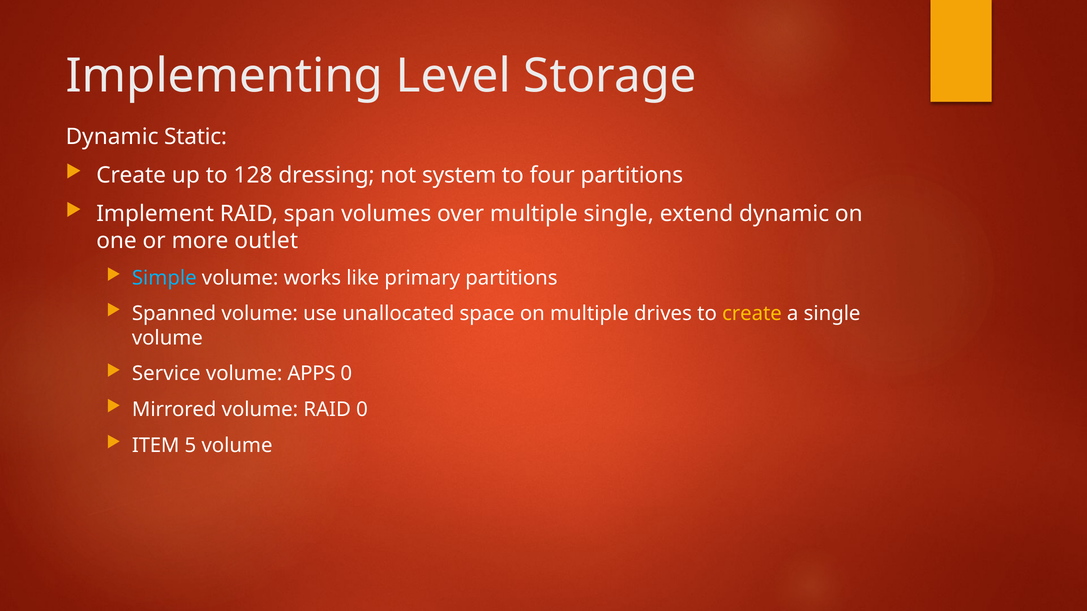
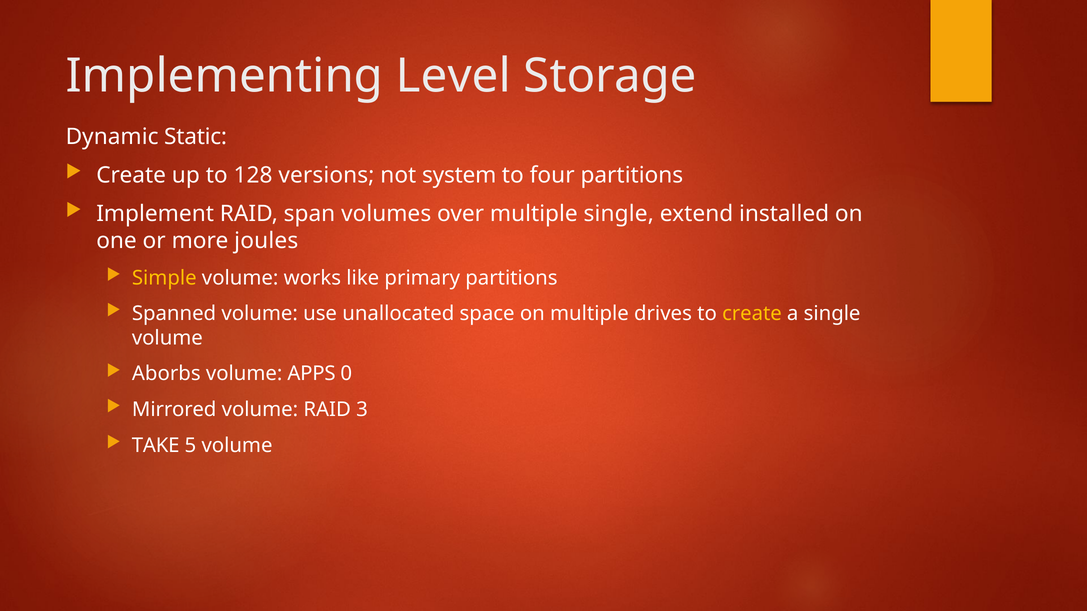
dressing: dressing -> versions (326, 175)
extend dynamic: dynamic -> installed (784, 214)
outlet: outlet -> joules (266, 241)
Simple colour: light blue -> yellow (164, 278)
Service: Service -> Aborbs (166, 374)
RAID 0: 0 -> 3 (362, 410)
ITEM: ITEM -> TAKE (156, 446)
